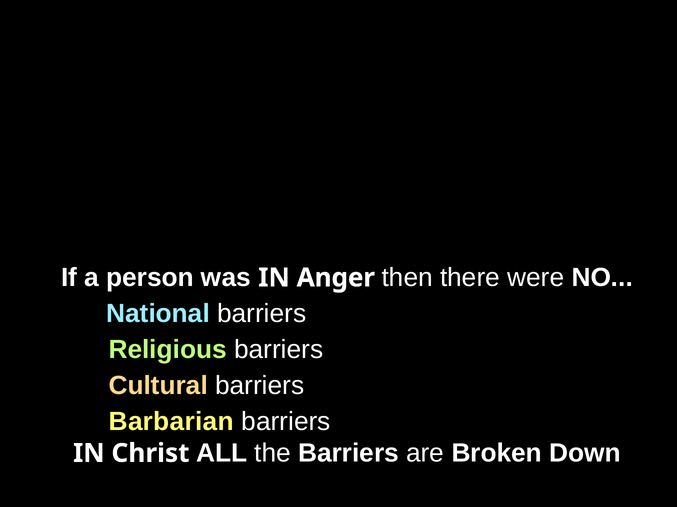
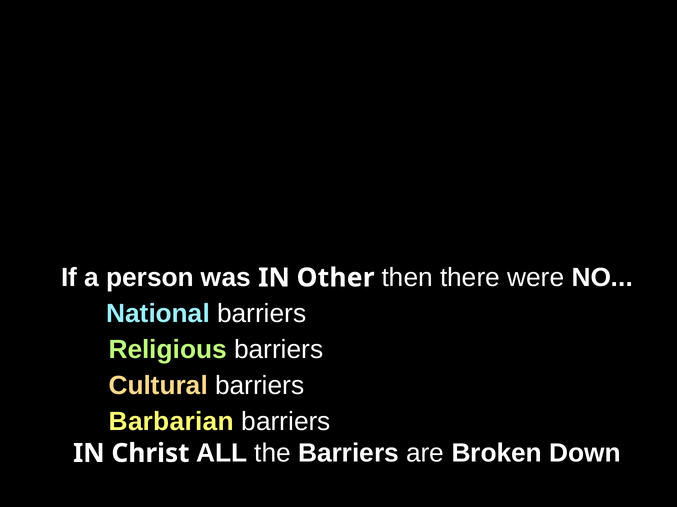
Anger: Anger -> Other (336, 278)
